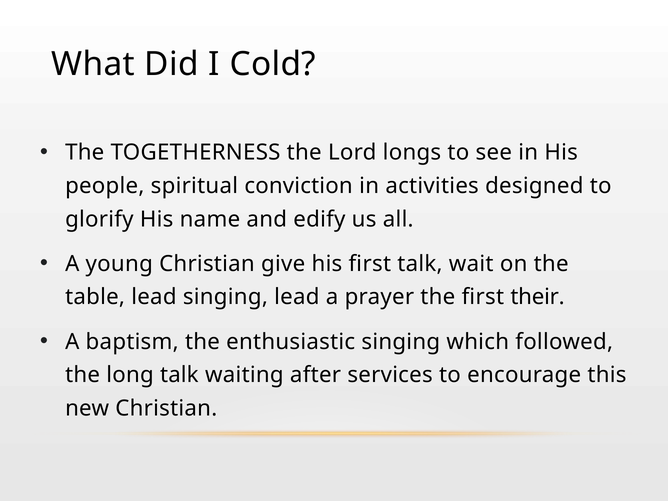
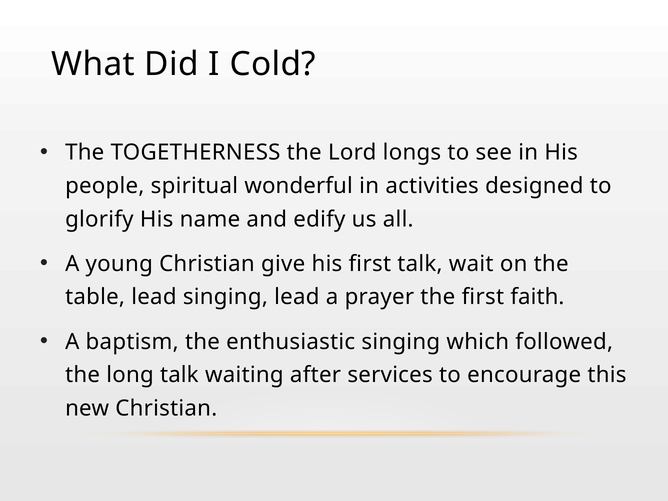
conviction: conviction -> wonderful (299, 186)
their: their -> faith (537, 297)
